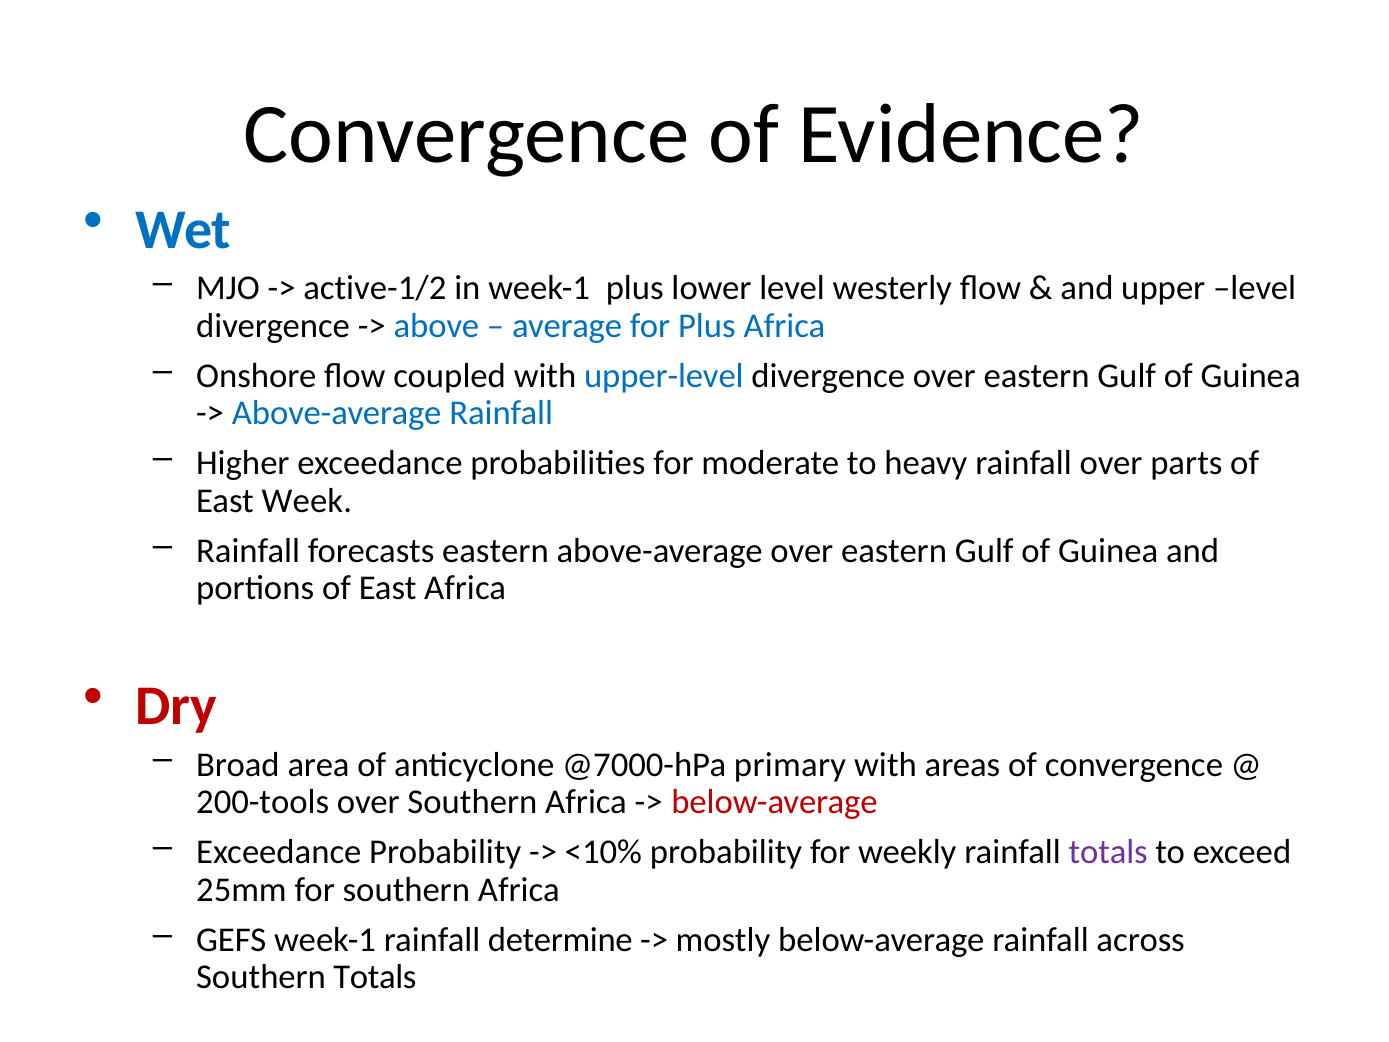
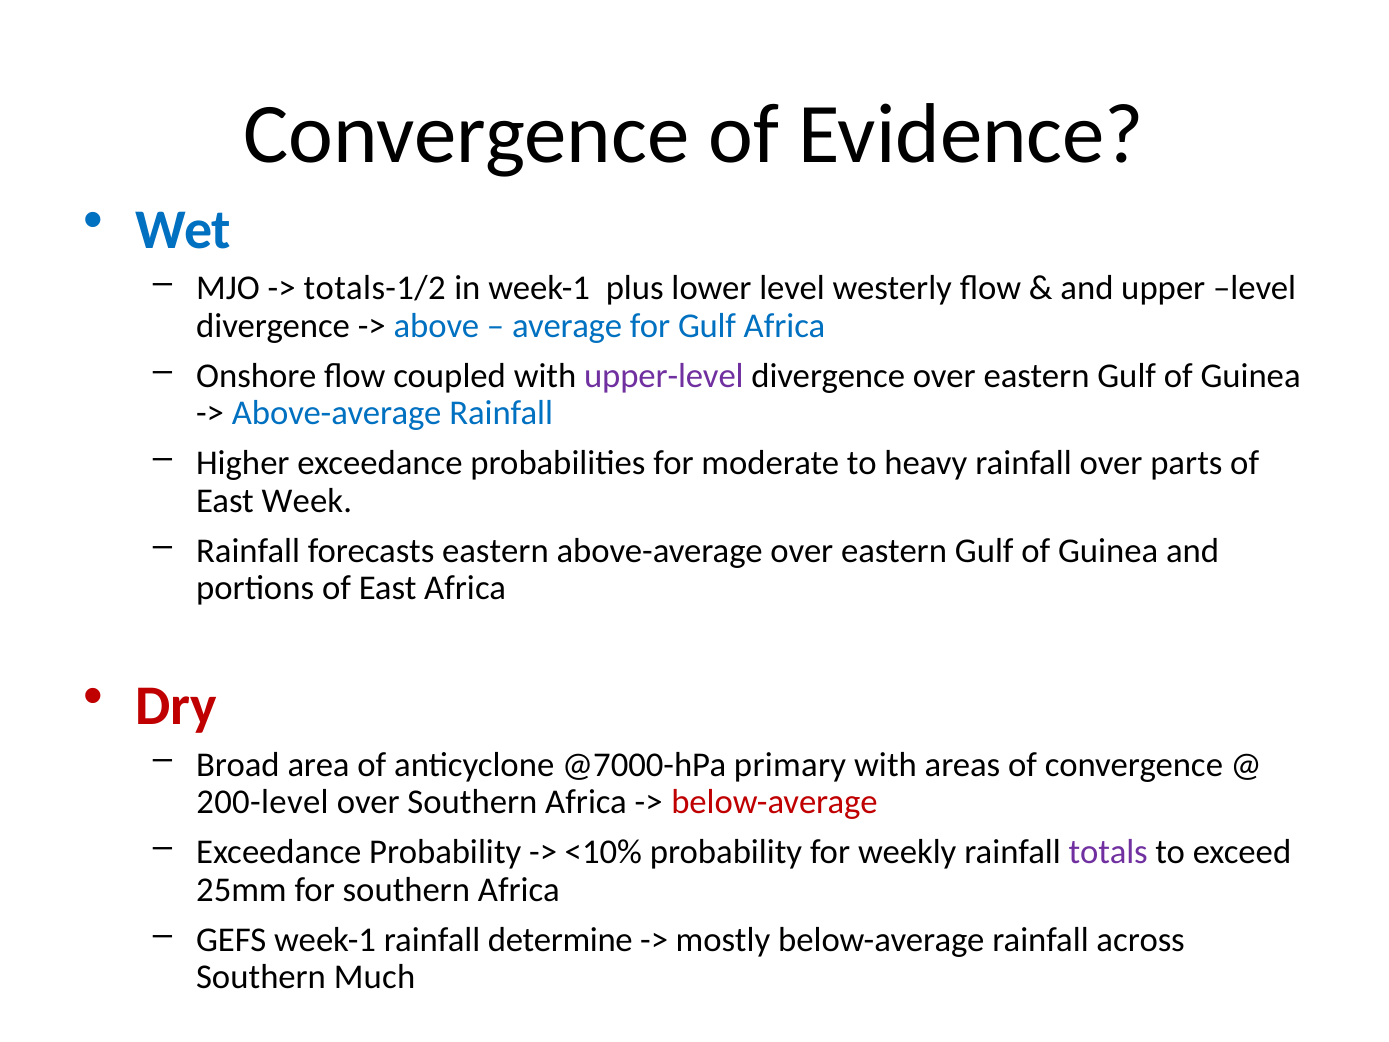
active-1/2: active-1/2 -> totals-1/2 (375, 288)
for Plus: Plus -> Gulf (707, 326)
upper-level colour: blue -> purple (664, 376)
200-tools: 200-tools -> 200-level (262, 802)
Southern Totals: Totals -> Much (375, 977)
